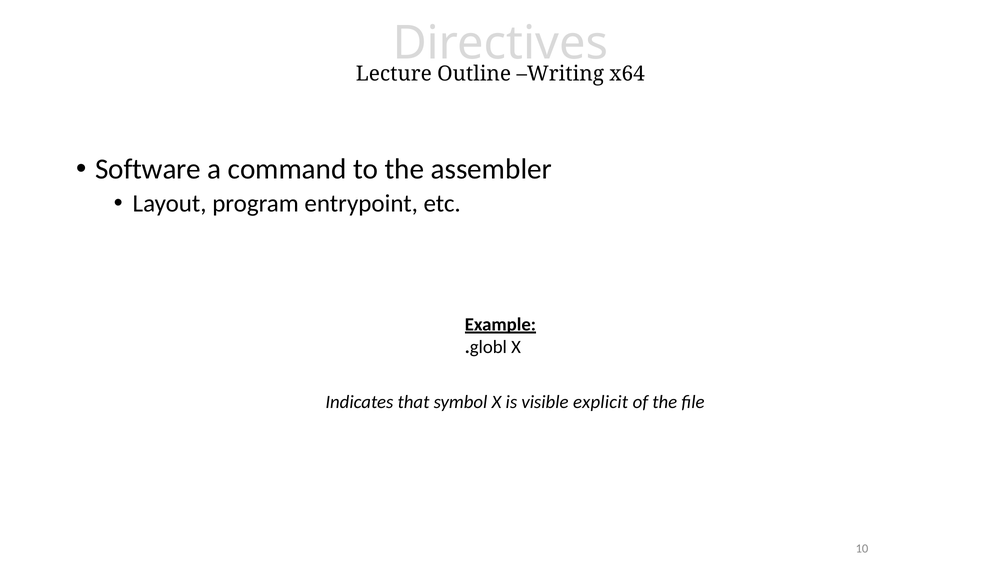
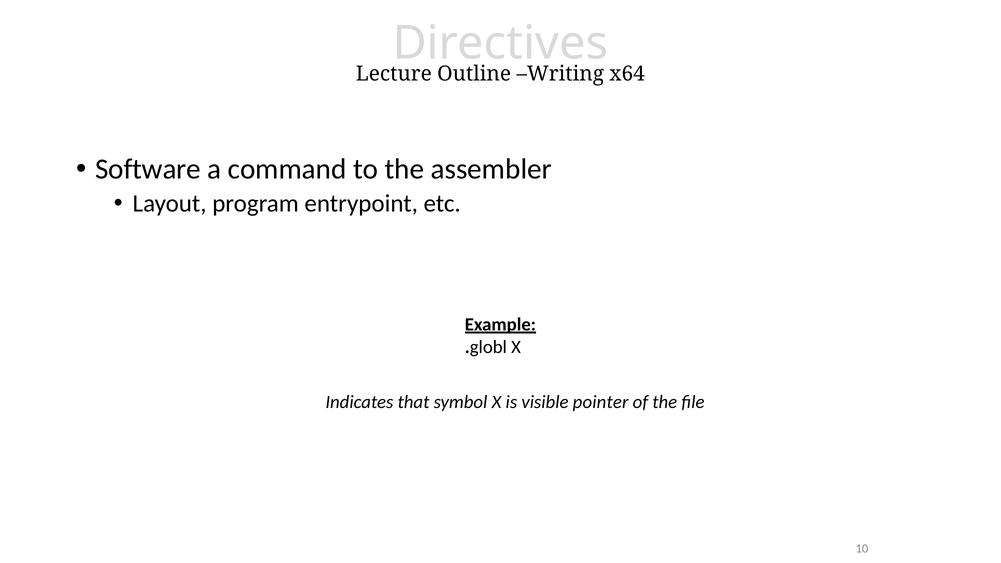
explicit: explicit -> pointer (601, 402)
